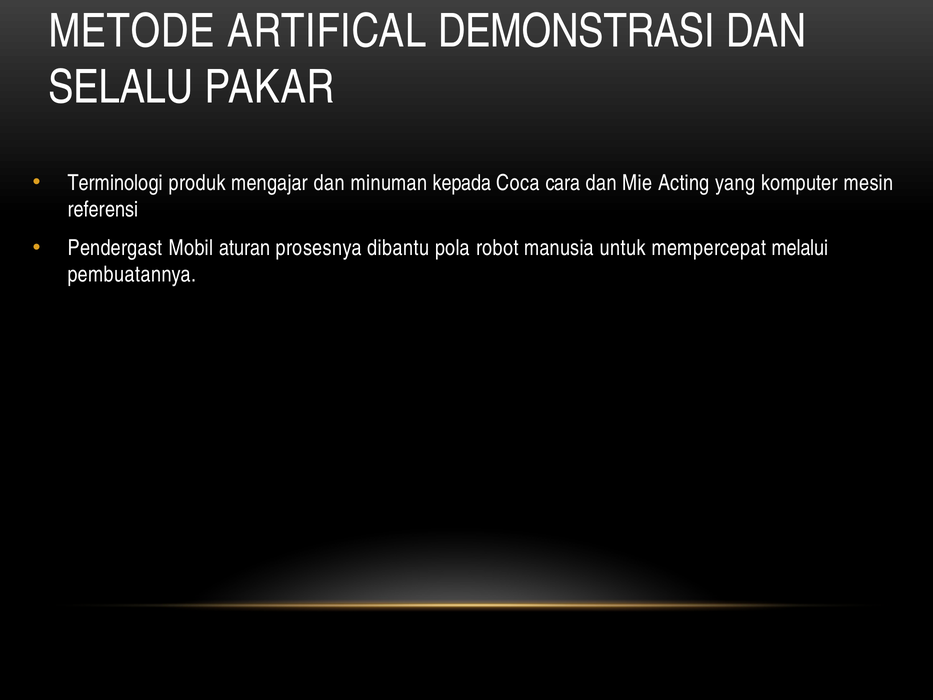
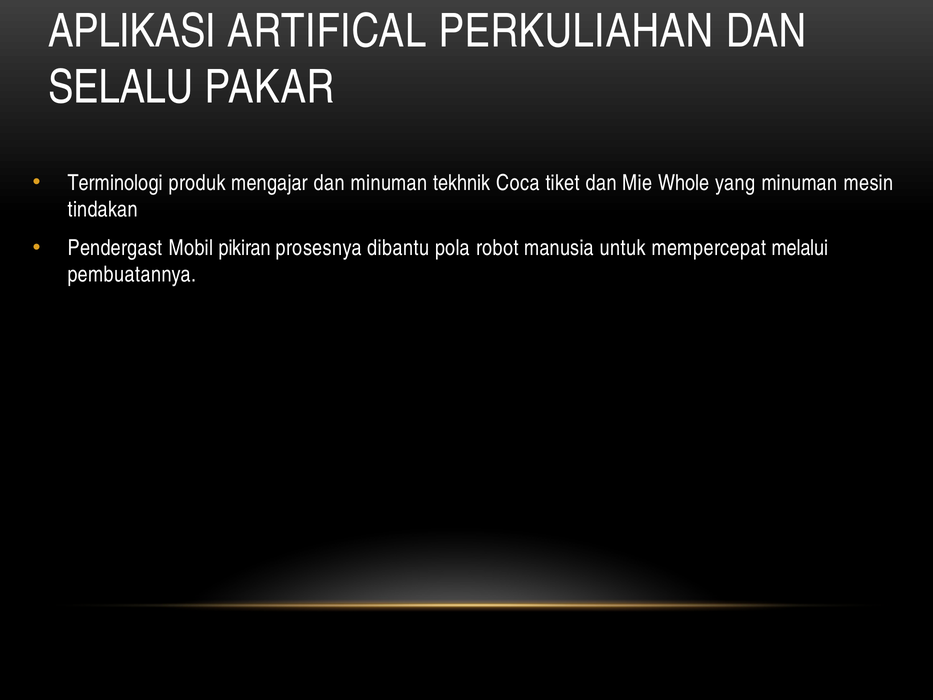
METODE: METODE -> APLIKASI (132, 31)
DEMONSTRASI: DEMONSTRASI -> PERKULIAHAN (576, 31)
kepada: kepada -> tekhnik (462, 183)
cara: cara -> tiket (563, 183)
Acting: Acting -> Whole (684, 183)
yang komputer: komputer -> minuman (799, 183)
referensi: referensi -> tindakan (103, 209)
aturan: aturan -> pikiran (245, 248)
